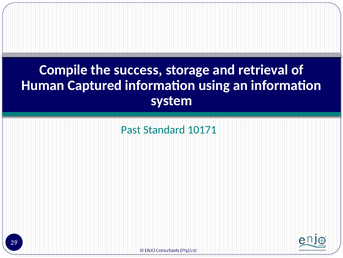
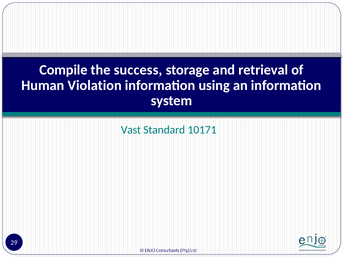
Captured: Captured -> Violation (95, 85)
Past: Past -> Vast (131, 129)
